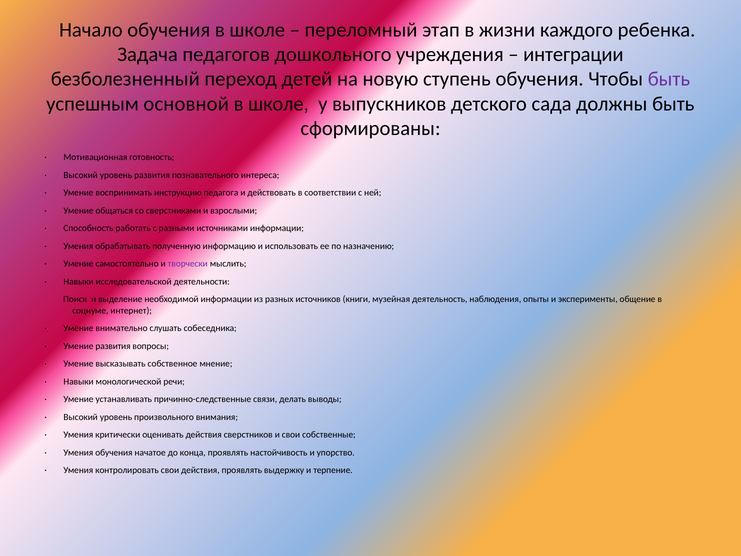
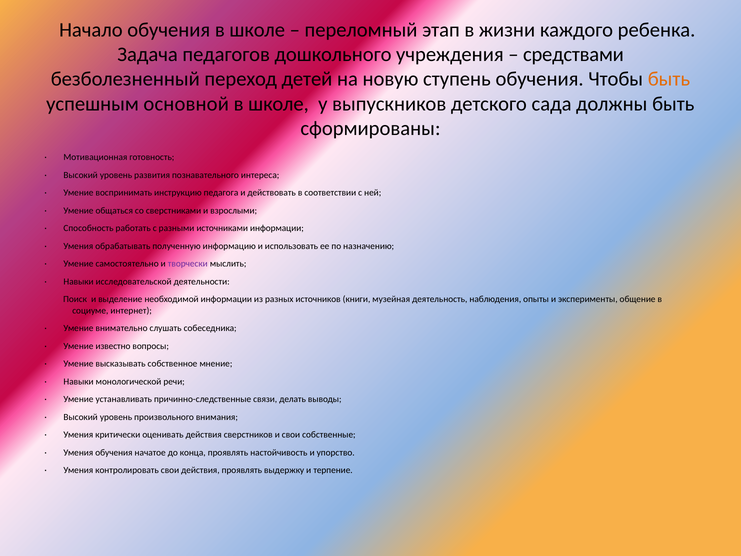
интеграции: интеграции -> средствами (573, 54)
быть colour: purple -> orange (669, 79)
Умение развития: развития -> известно (113, 346)
